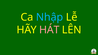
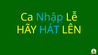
HÁT colour: pink -> light blue (49, 30)
